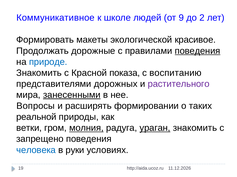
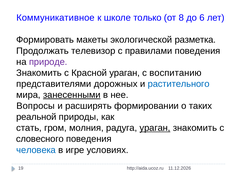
людей: людей -> только (147, 18)
9: 9 -> 8 (181, 18)
2: 2 -> 6 (202, 18)
красивое: красивое -> разметка (195, 40)
дорожные: дорожные -> телевизор (93, 51)
поведения underline: present -> none (198, 51)
природе colour: blue -> purple (48, 62)
Красной показа: показа -> ураган (125, 73)
растительного colour: purple -> blue (179, 84)
ветки: ветки -> стать (29, 128)
молния underline: present -> none (86, 128)
запрещено: запрещено -> словесного (40, 140)
руки: руки -> игре (75, 151)
